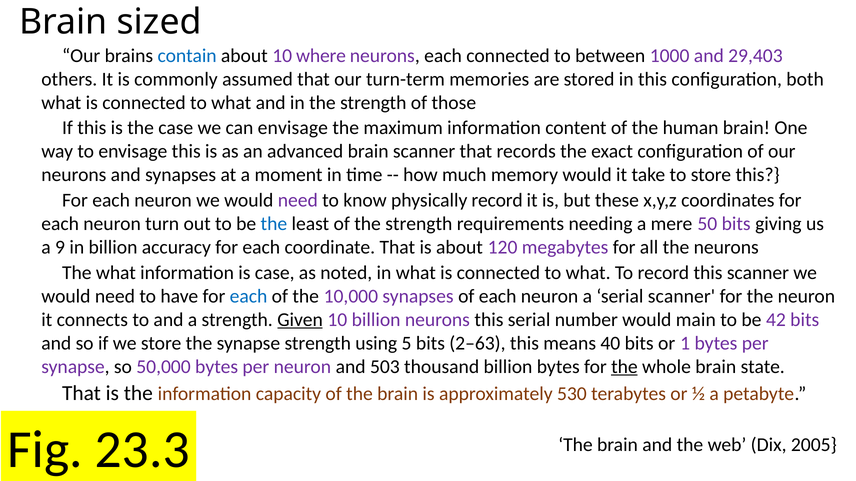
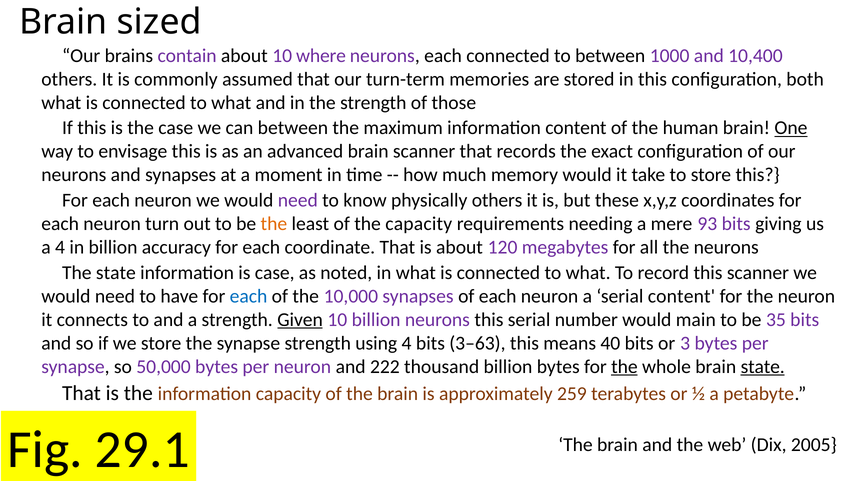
contain colour: blue -> purple (187, 56)
29,403: 29,403 -> 10,400 (755, 56)
can envisage: envisage -> between (293, 128)
One underline: none -> present (791, 128)
physically record: record -> others (497, 201)
the colour: blue -> orange (274, 224)
of the strength: strength -> capacity (419, 224)
50: 50 -> 93 (707, 224)
a 9: 9 -> 4 (60, 248)
The what: what -> state (116, 273)
serial scanner: scanner -> content (681, 296)
42: 42 -> 35 (776, 320)
using 5: 5 -> 4 (407, 343)
2–63: 2–63 -> 3–63 (477, 343)
1: 1 -> 3 (685, 343)
503: 503 -> 222 (385, 367)
state underline: none -> present (763, 367)
530: 530 -> 259 (572, 394)
23.3: 23.3 -> 29.1 (142, 450)
